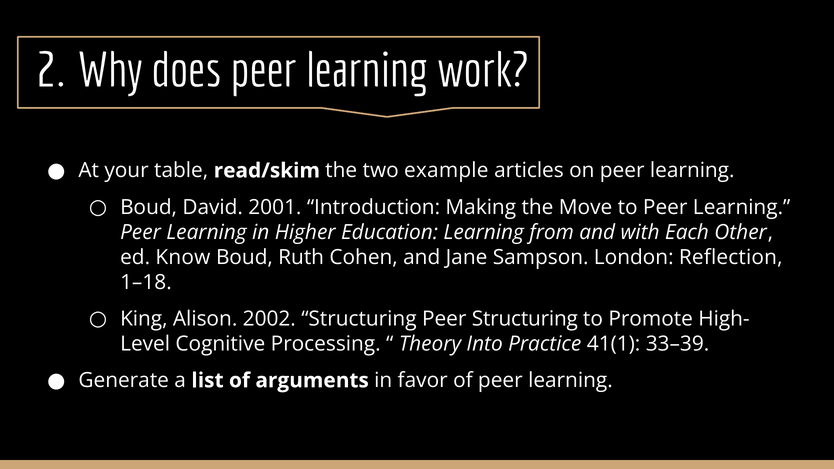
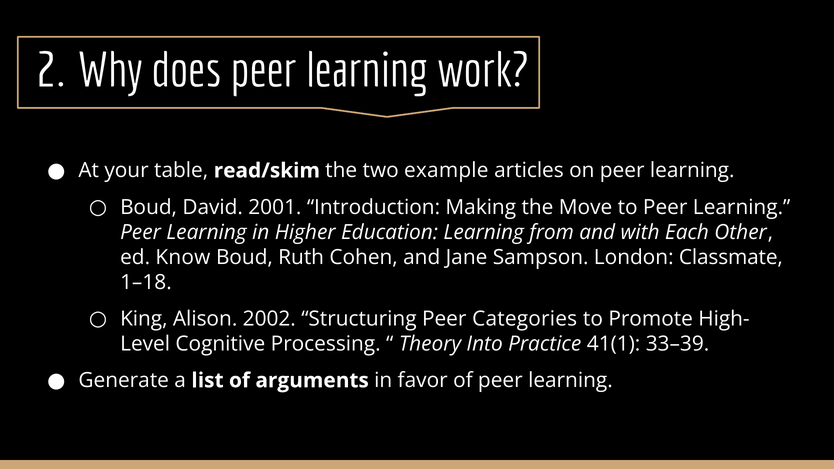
Reflection: Reflection -> Classmate (731, 257)
Peer Structuring: Structuring -> Categories (525, 319)
